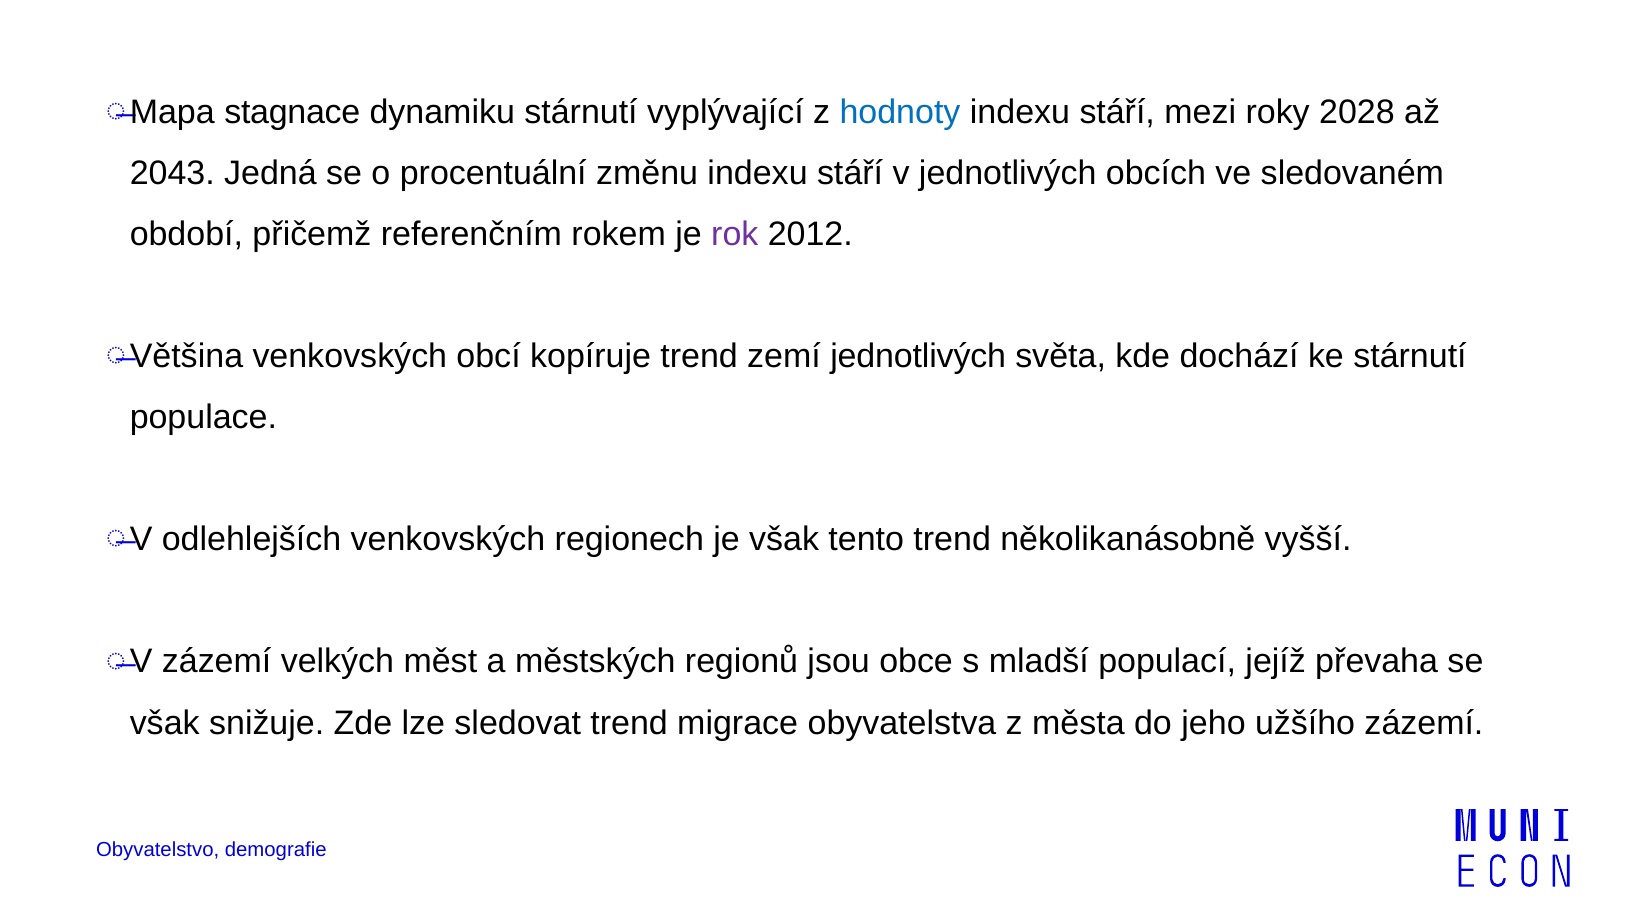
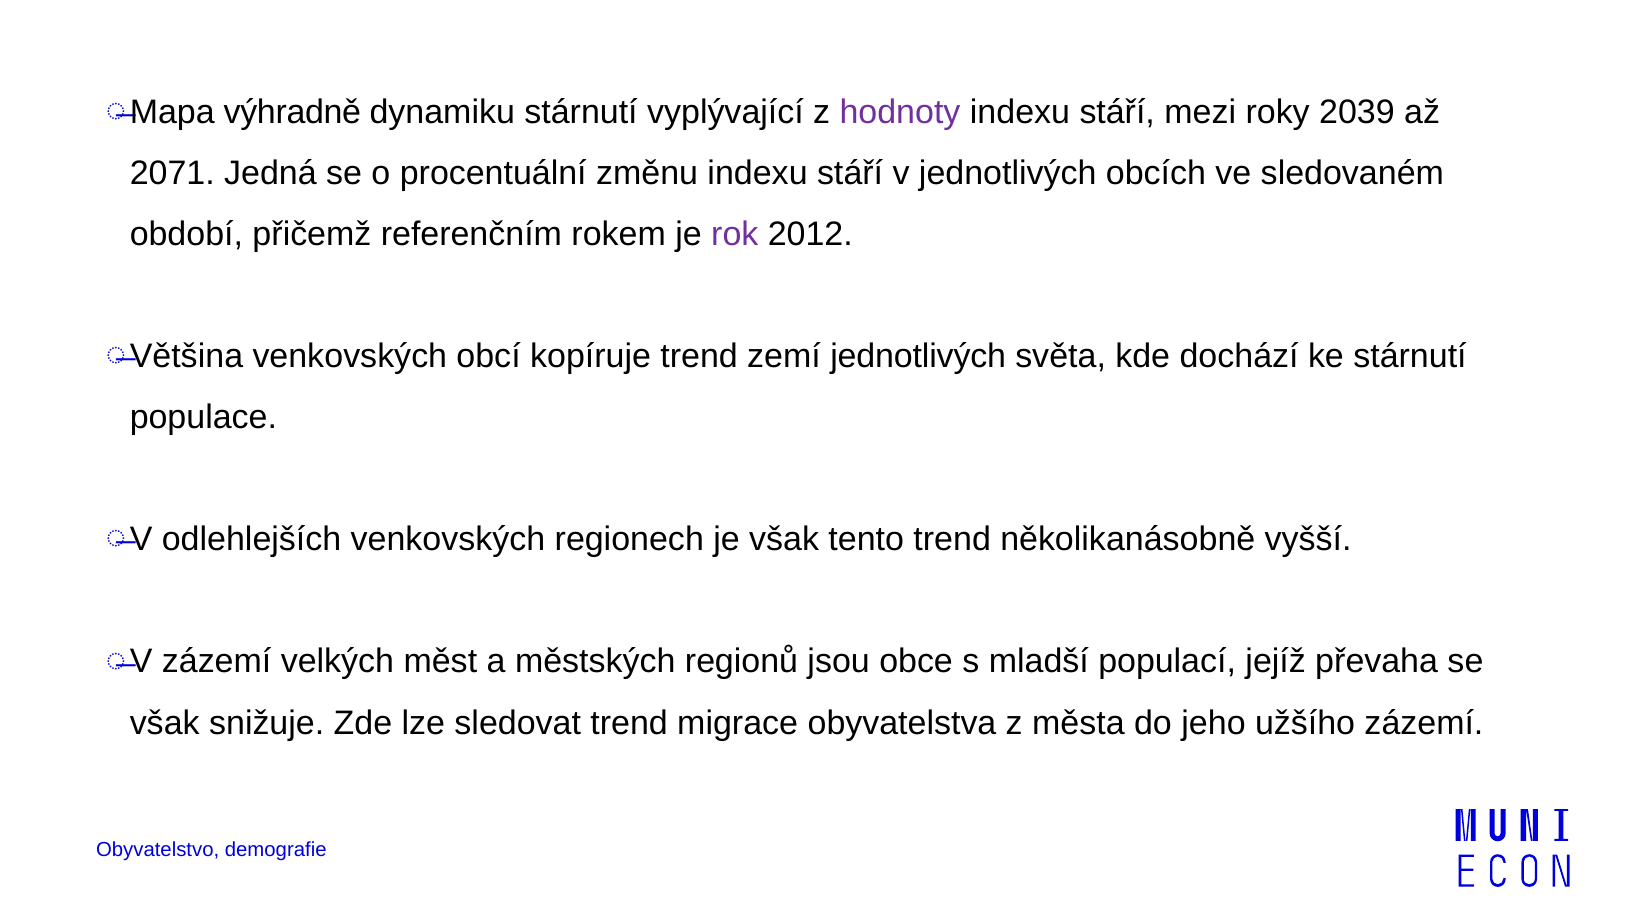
stagnace: stagnace -> výhradně (292, 112)
hodnoty colour: blue -> purple (900, 112)
2028: 2028 -> 2039 (1357, 112)
2043: 2043 -> 2071 (172, 173)
